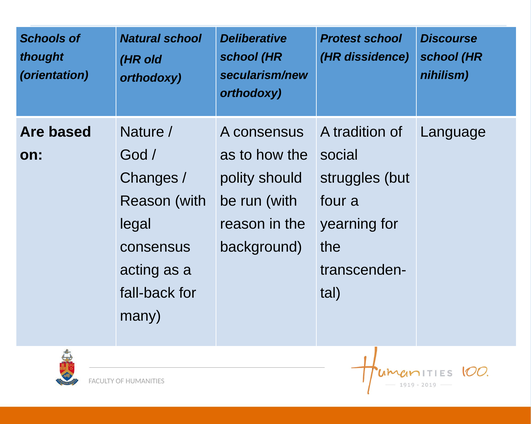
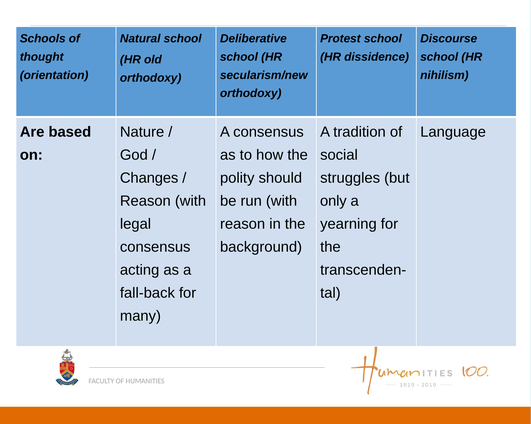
four: four -> only (333, 201)
